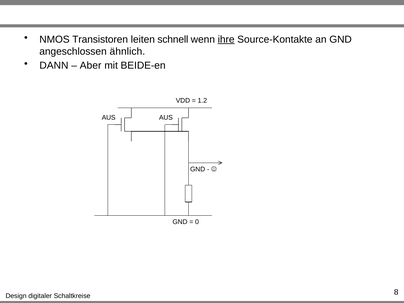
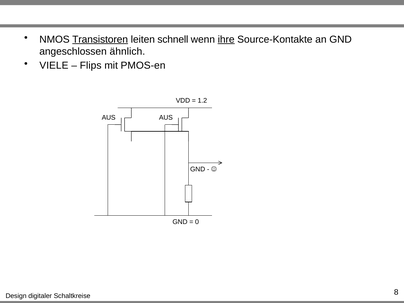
Transistoren underline: none -> present (100, 39)
DANN: DANN -> VIELE (54, 66)
Aber: Aber -> Flips (91, 66)
BEIDE-en: BEIDE-en -> PMOS-en (143, 66)
